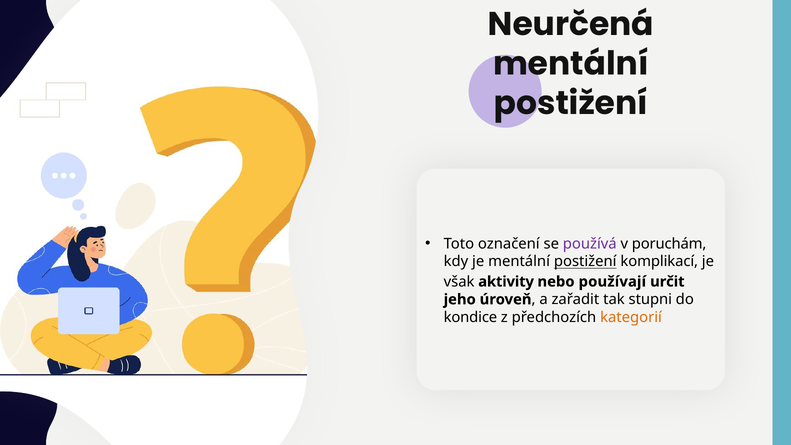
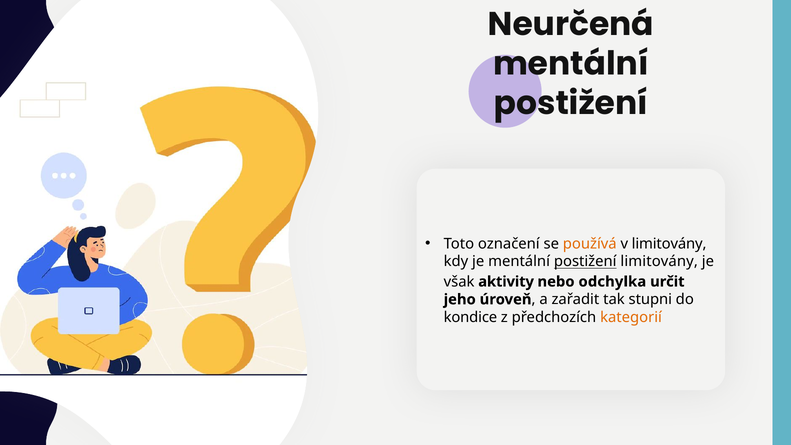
používá colour: purple -> orange (590, 244)
v poruchám: poruchám -> limitovány (669, 244)
postižení komplikací: komplikací -> limitovány (659, 261)
používají: používají -> odchylka (612, 282)
